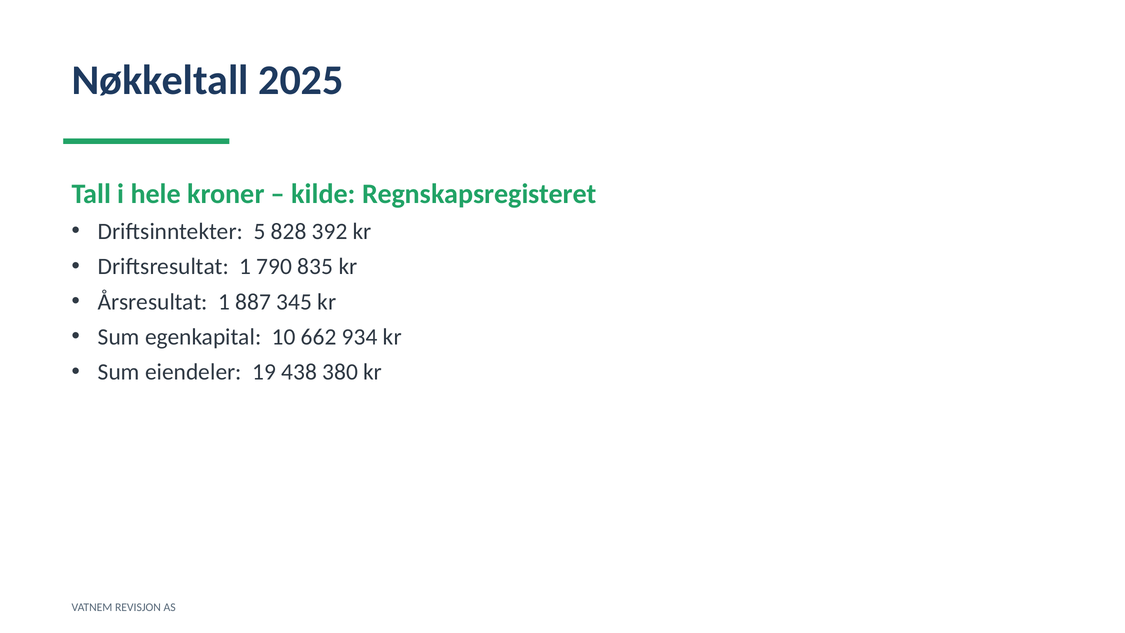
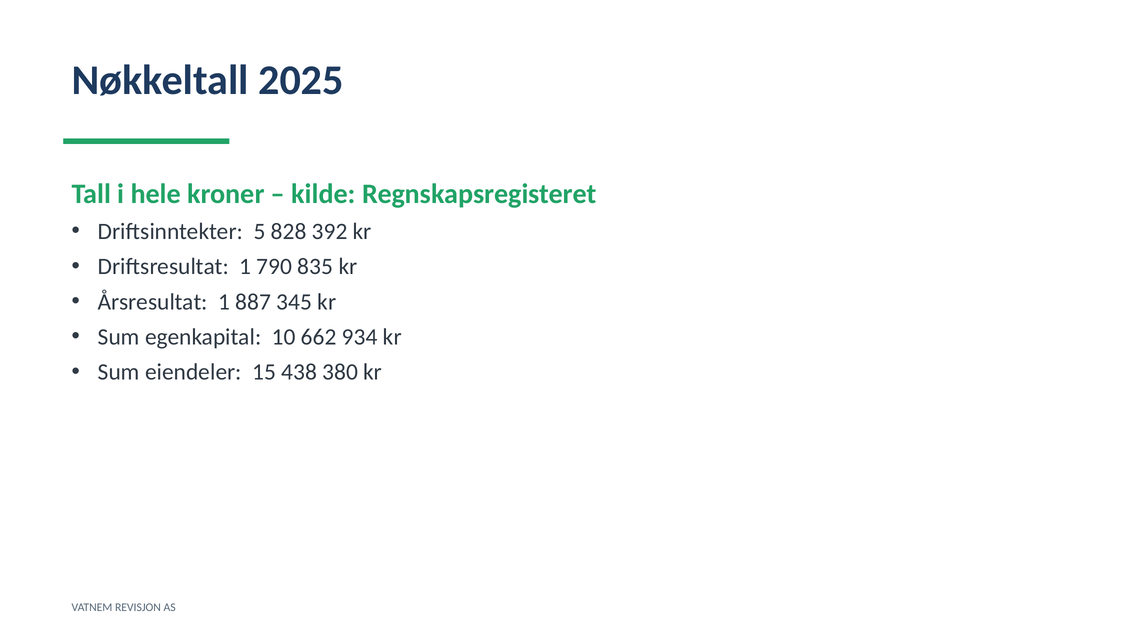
19: 19 -> 15 (264, 372)
